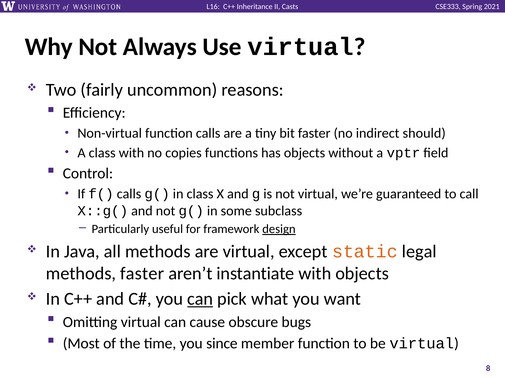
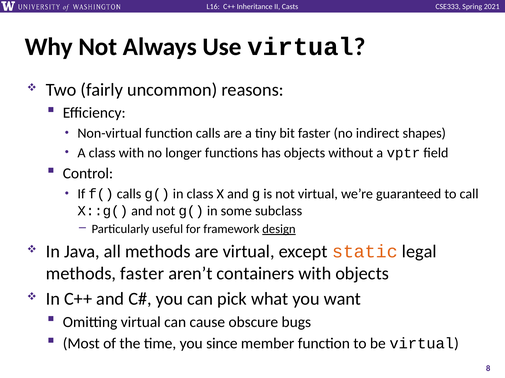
should: should -> shapes (424, 133)
copies: copies -> longer (183, 153)
instantiate: instantiate -> containers (255, 274)
can underline: present -> none (200, 299)
